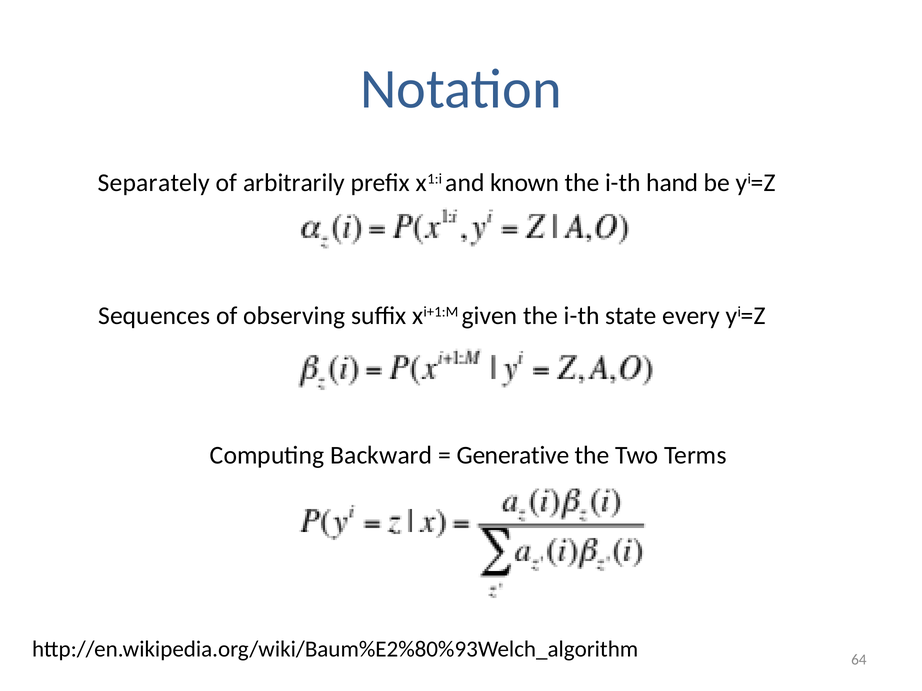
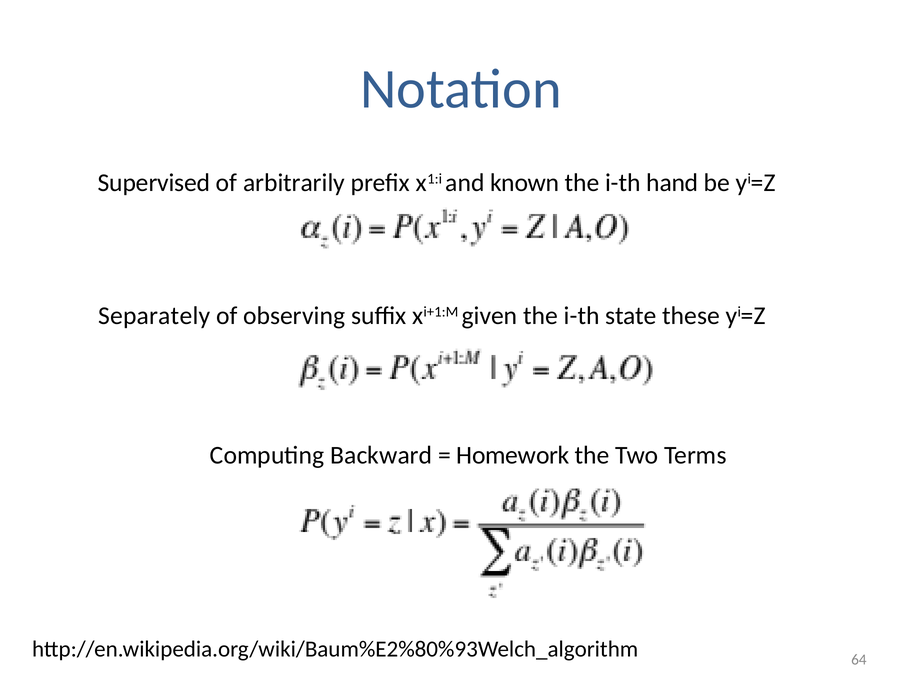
Separately: Separately -> Supervised (154, 183)
Sequences: Sequences -> Separately (154, 316)
every: every -> these (691, 316)
Generative: Generative -> Homework (513, 456)
